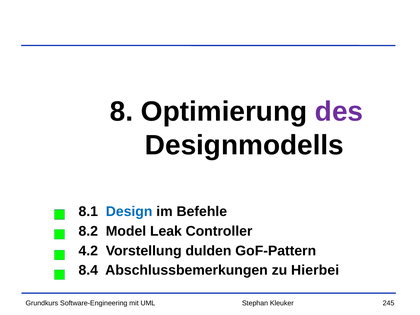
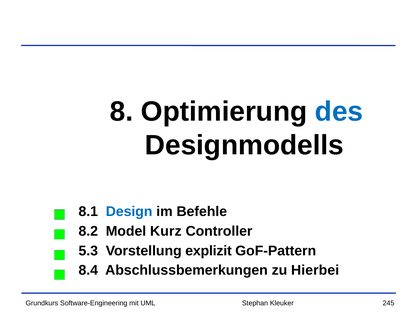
des colour: purple -> blue (339, 112)
Leak: Leak -> Kurz (166, 231)
4.2: 4.2 -> 5.3 (88, 251)
dulden: dulden -> explizit (209, 251)
